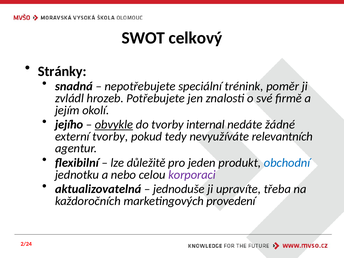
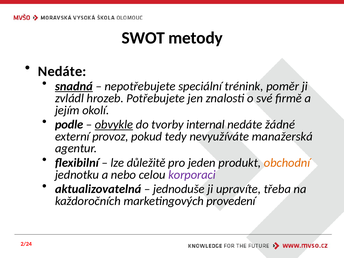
celkový: celkový -> metody (196, 38)
Stránky: Stránky -> Nedáte (62, 71)
snadná underline: none -> present (74, 86)
jejího: jejího -> podle (69, 125)
externí tvorby: tvorby -> provoz (110, 136)
relevantních: relevantních -> manažerská (282, 136)
obchodní colour: blue -> orange (287, 163)
